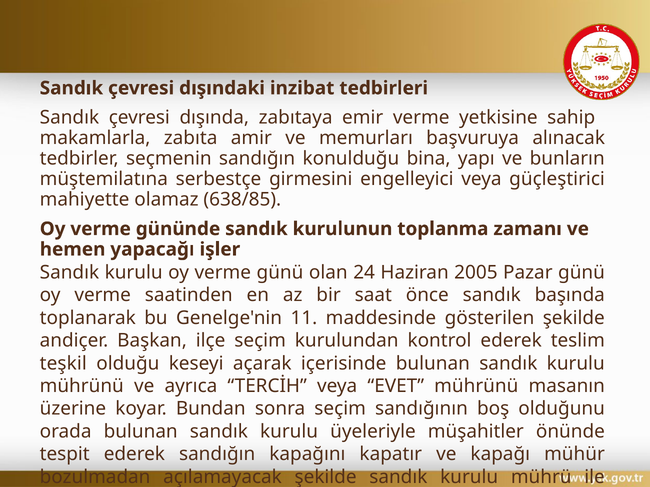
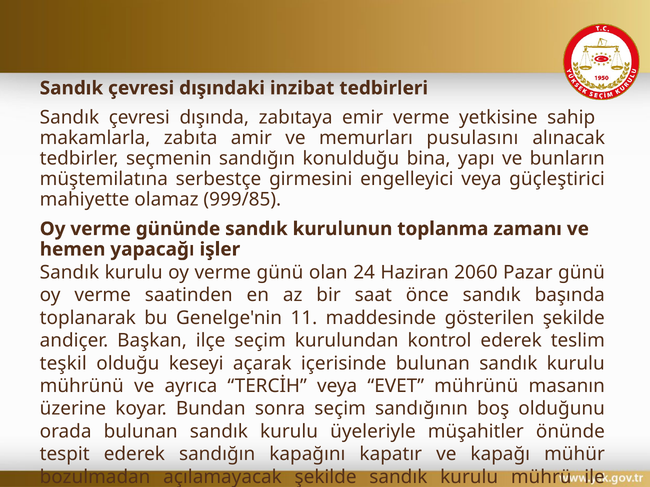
başvuruya: başvuruya -> pusulasını (473, 138)
638/85: 638/85 -> 999/85 (242, 200)
2005: 2005 -> 2060 (476, 273)
